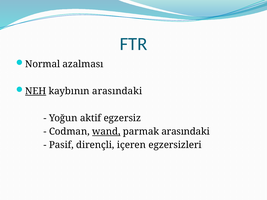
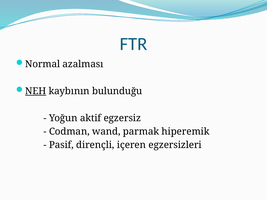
kaybının arasındaki: arasındaki -> bulunduğu (117, 91)
wand underline: present -> none (106, 132)
parmak arasındaki: arasındaki -> hiperemik (186, 132)
